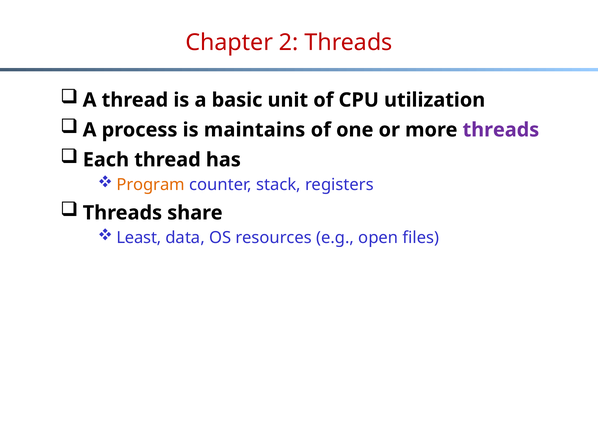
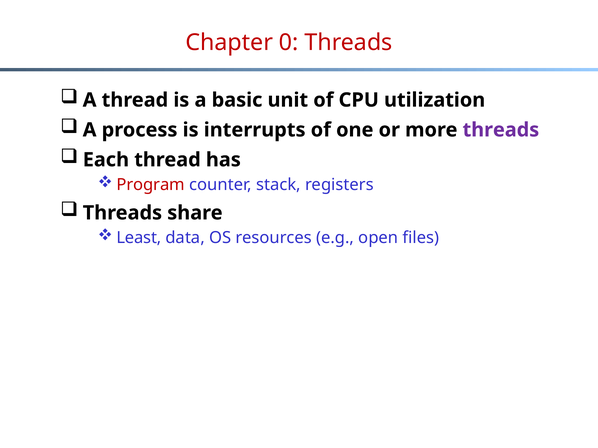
2: 2 -> 0 (289, 42)
maintains: maintains -> interrupts (255, 130)
Program colour: orange -> red (151, 185)
